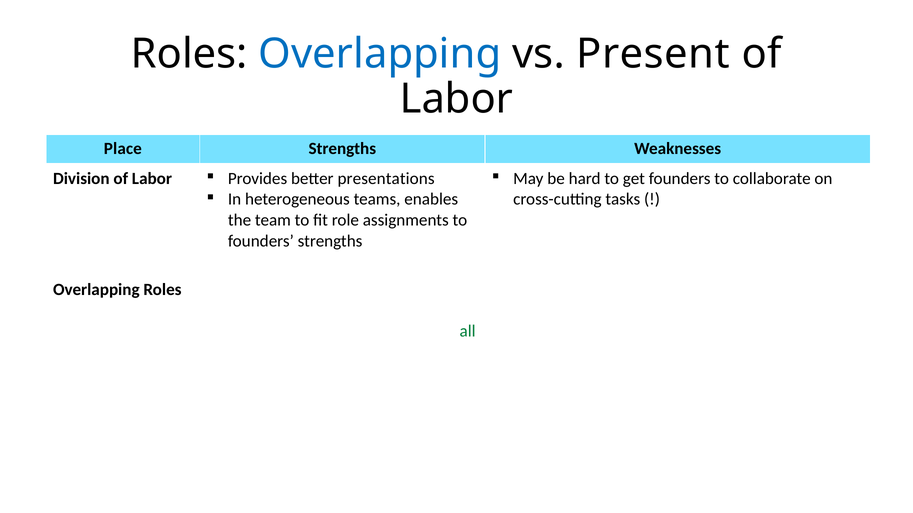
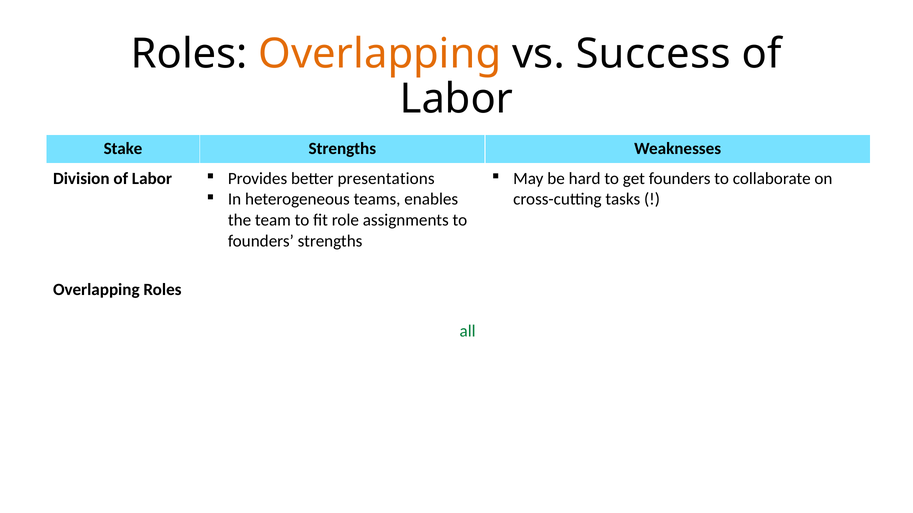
Overlapping colour: blue -> orange (380, 54)
Present: Present -> Success (653, 54)
Place: Place -> Stake (123, 149)
